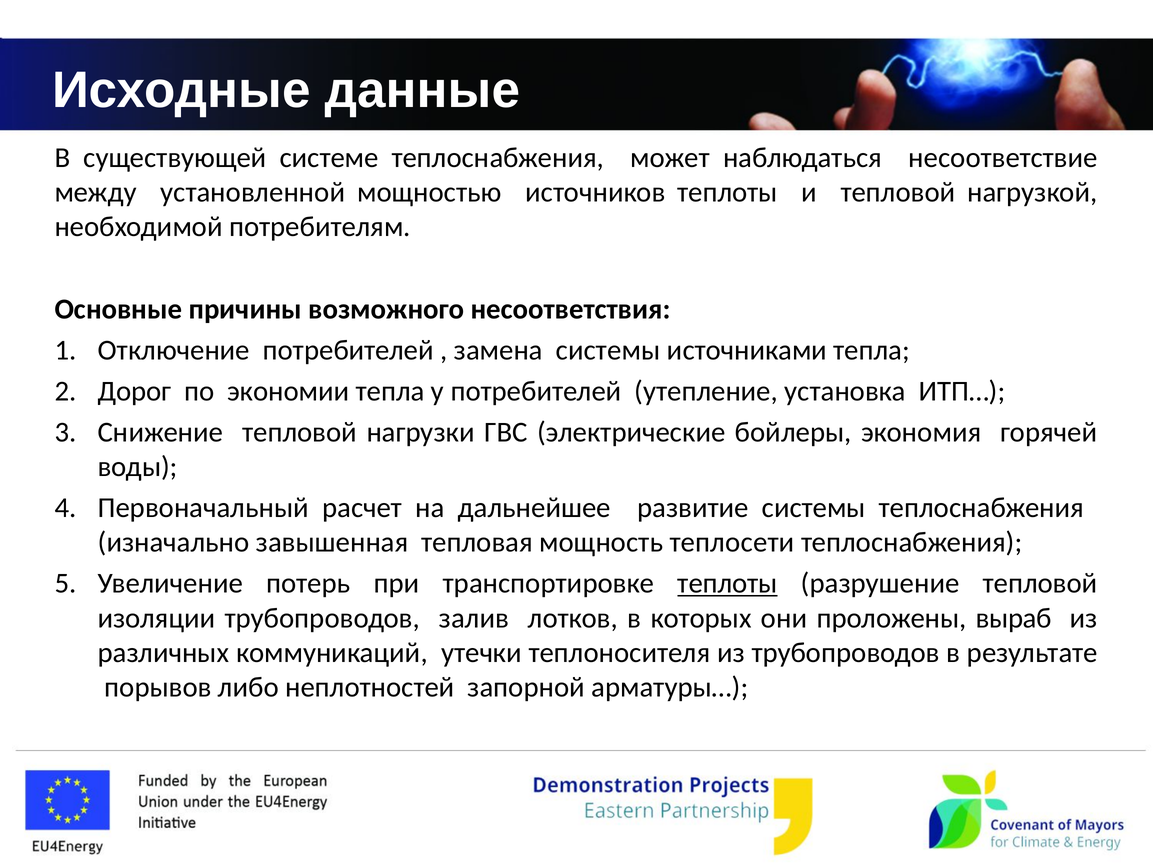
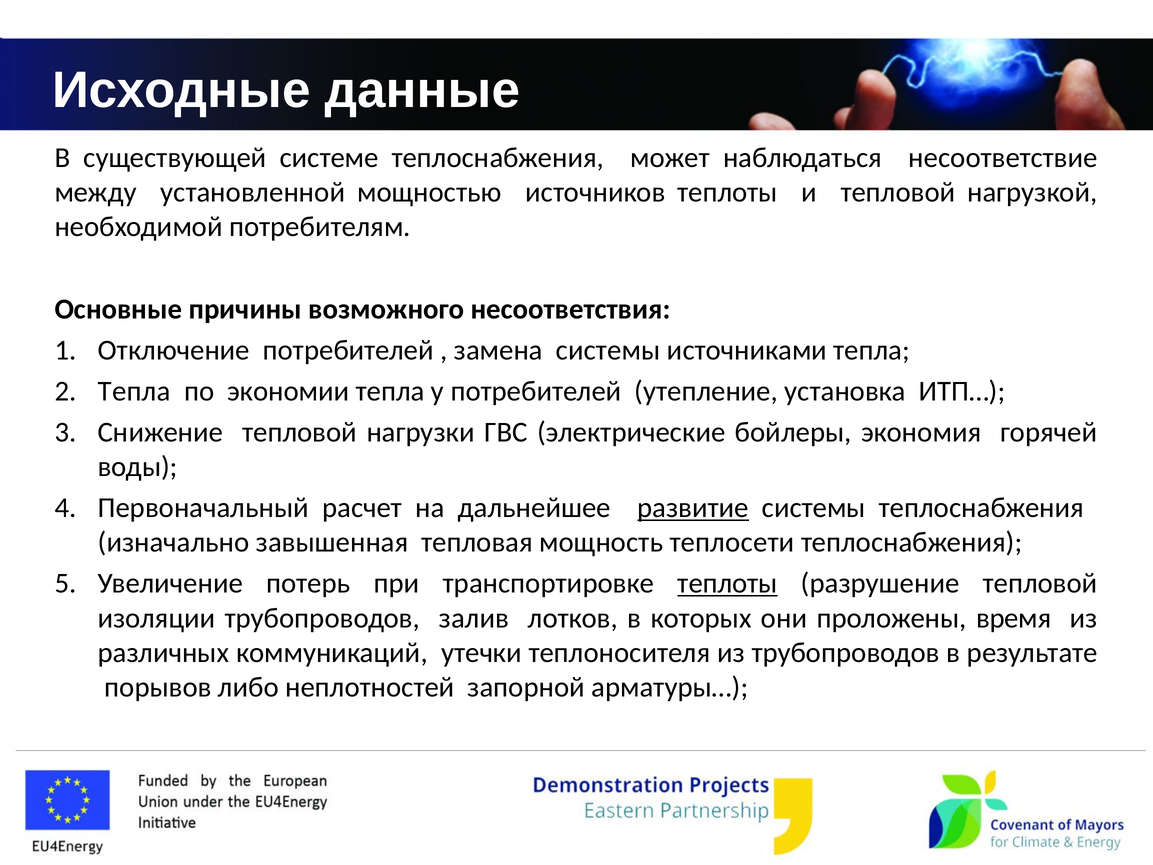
Дорог: Дорог -> Тепла (134, 391)
развитие underline: none -> present (693, 508)
выраб: выраб -> время (1014, 618)
